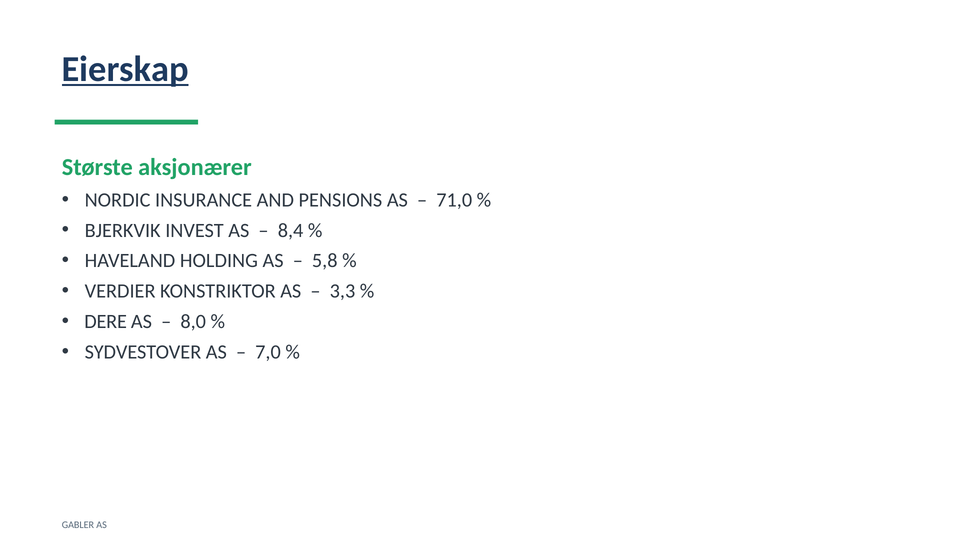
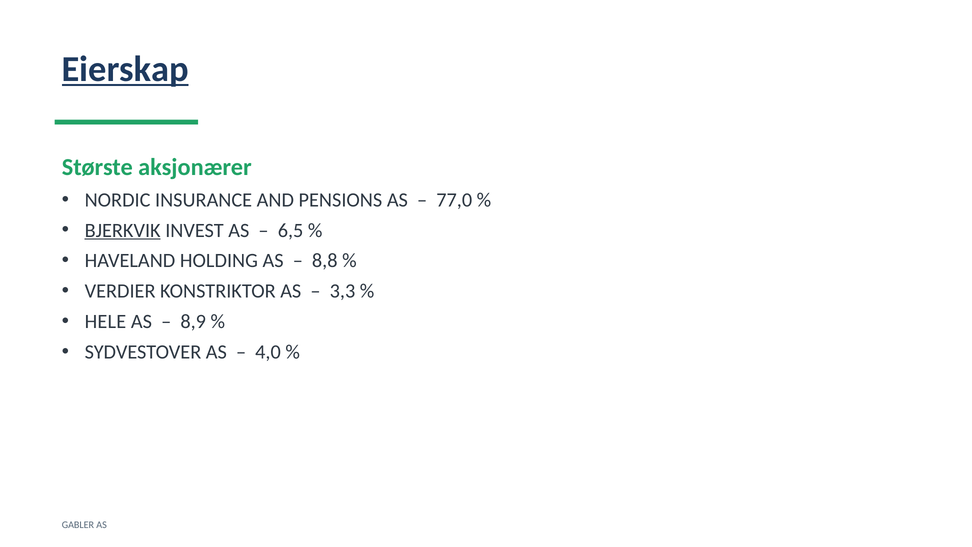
71,0: 71,0 -> 77,0 (454, 200)
BJERKVIK underline: none -> present (123, 230)
8,4: 8,4 -> 6,5 (291, 230)
5,8: 5,8 -> 8,8 (325, 261)
DERE: DERE -> HELE (105, 321)
8,0: 8,0 -> 8,9 (193, 321)
7,0: 7,0 -> 4,0 (268, 352)
